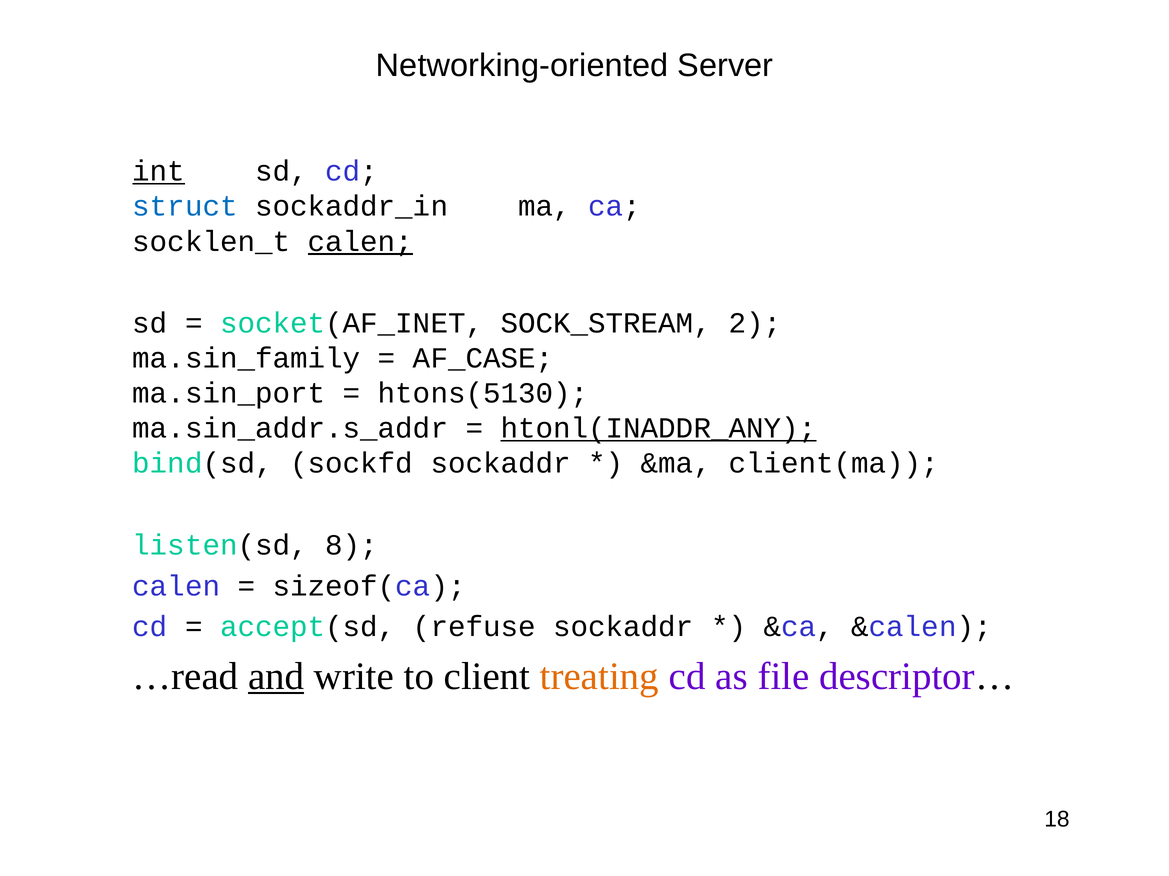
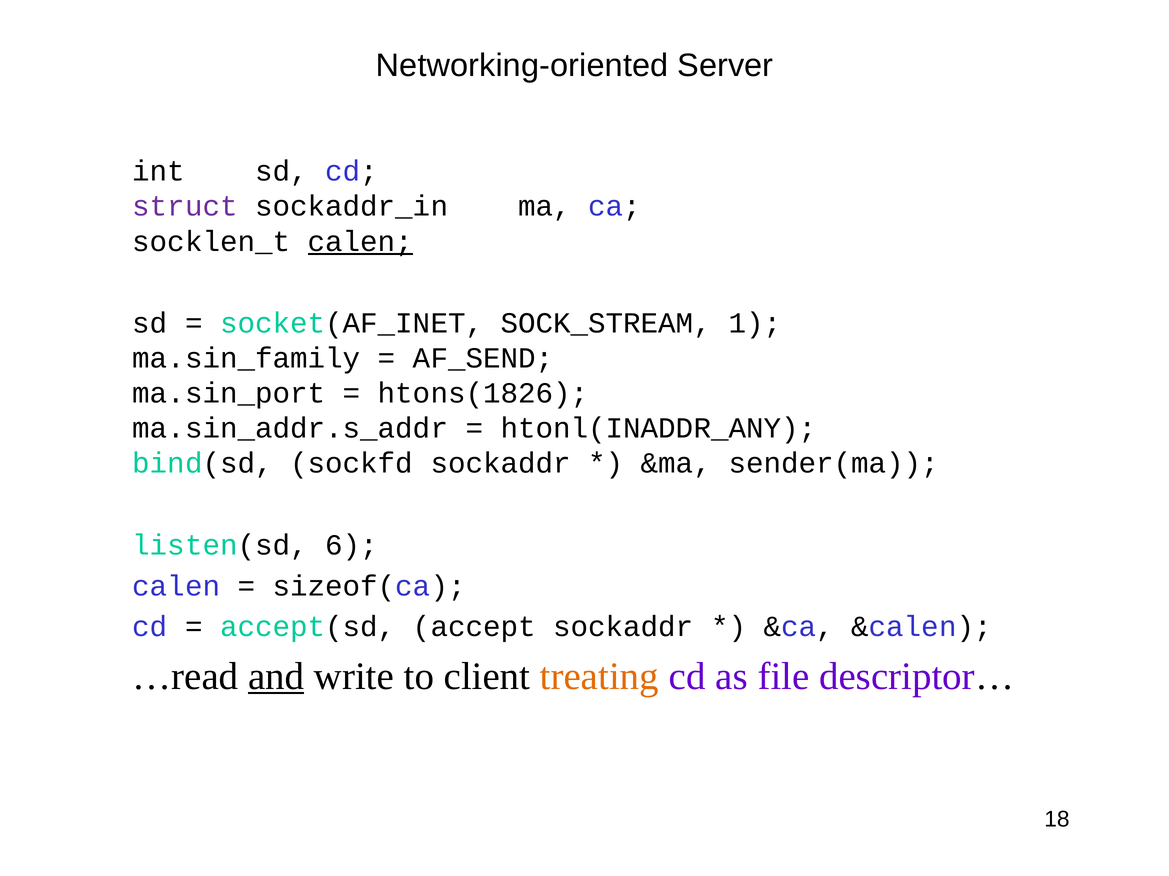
int underline: present -> none (159, 171)
struct colour: blue -> purple (185, 207)
2: 2 -> 1 (755, 323)
AF_CASE: AF_CASE -> AF_SEND (483, 358)
htons(5130: htons(5130 -> htons(1826 (483, 394)
htonl(INADDR_ANY underline: present -> none (658, 429)
client(ma: client(ma -> sender(ma (834, 464)
8: 8 -> 6 (352, 546)
refuse: refuse -> accept (474, 627)
